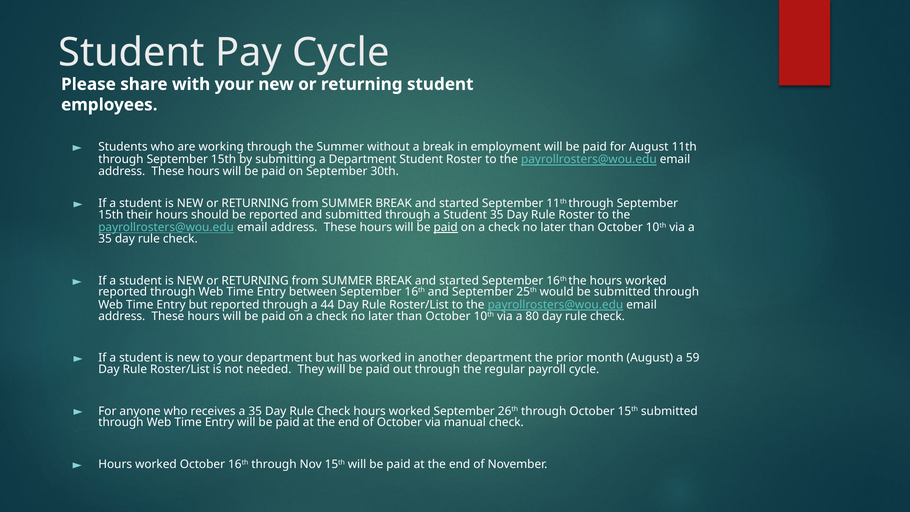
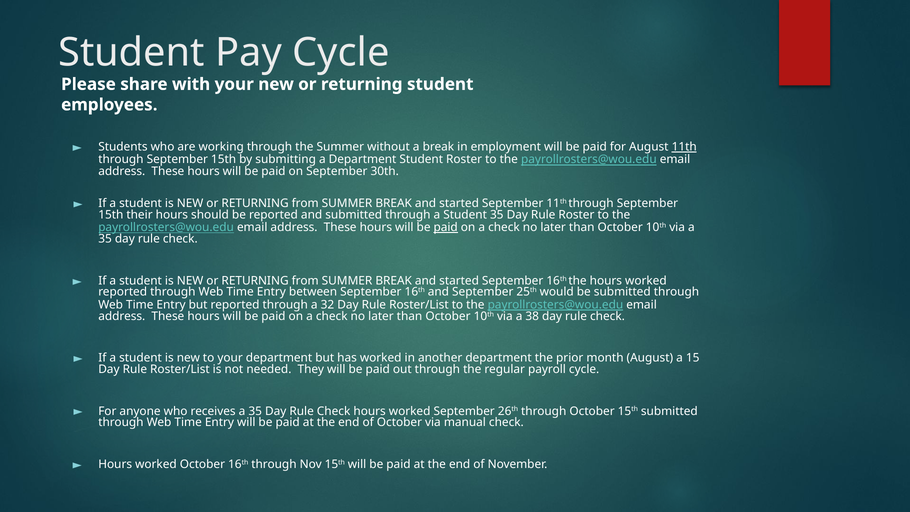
11th underline: none -> present (684, 147)
44: 44 -> 32 (327, 305)
80: 80 -> 38 (532, 316)
59: 59 -> 15 (693, 358)
